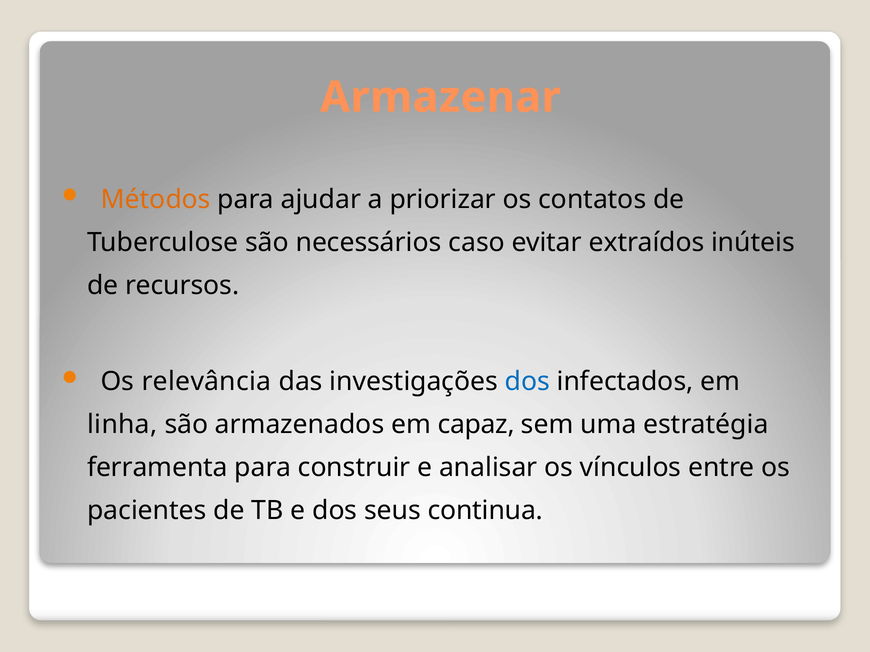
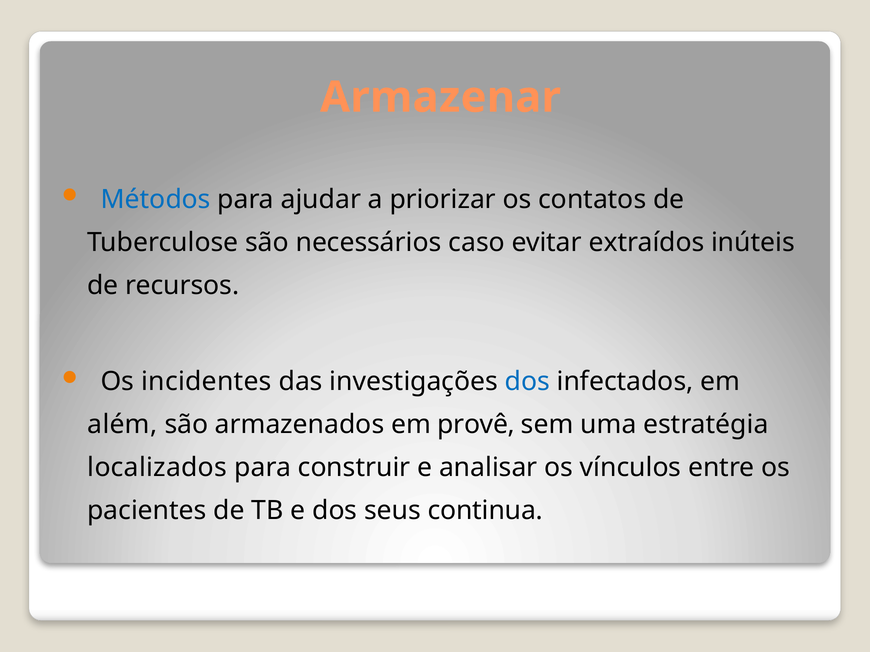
Métodos colour: orange -> blue (156, 199)
relevância: relevância -> incidentes (206, 382)
linha: linha -> além (122, 425)
capaz: capaz -> provê (476, 425)
ferramenta: ferramenta -> localizados (157, 468)
